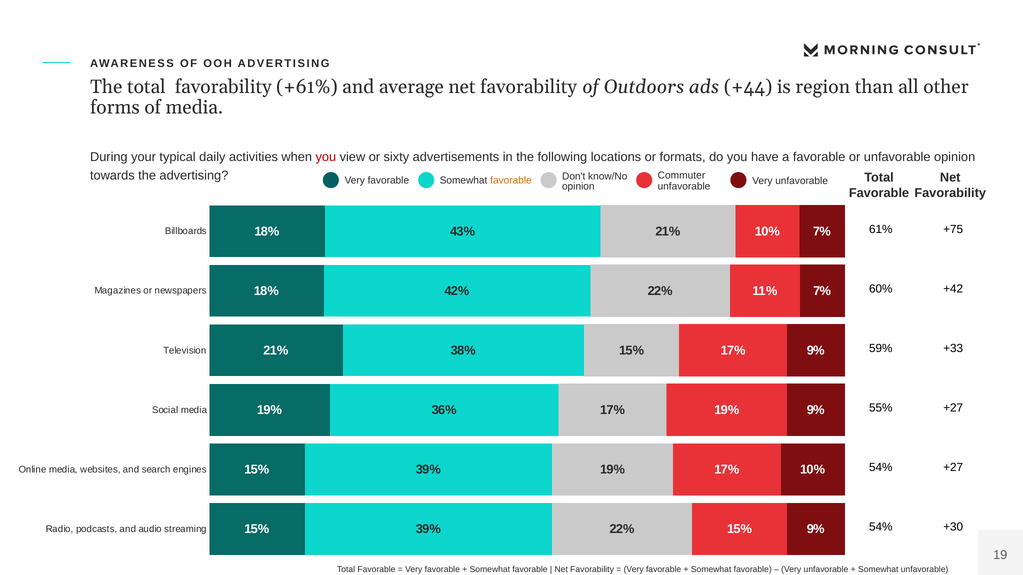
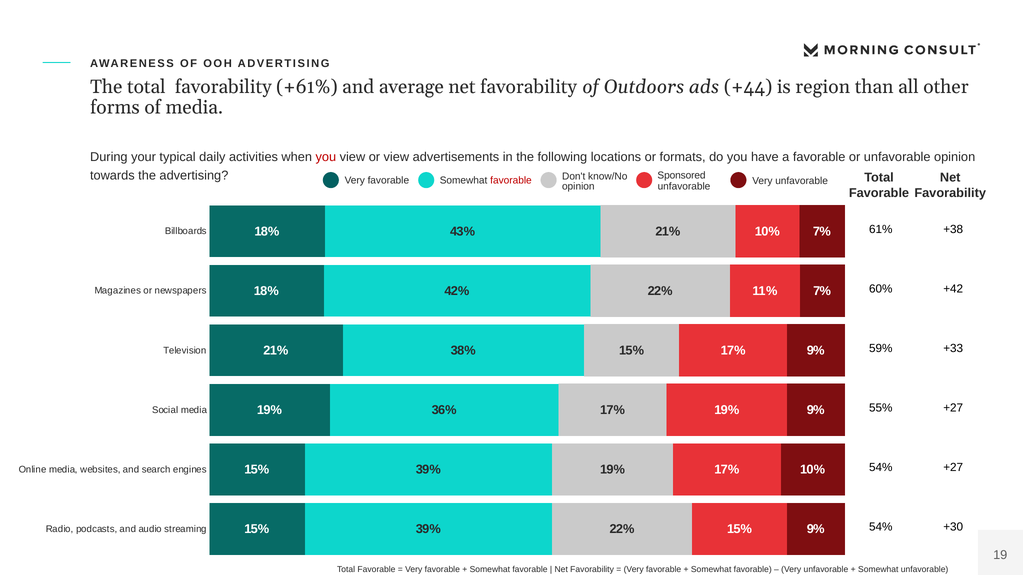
or sixty: sixty -> view (396, 157)
Commuter: Commuter -> Sponsored (682, 176)
favorable colour: orange -> red (511, 181)
+75: +75 -> +38 (953, 229)
